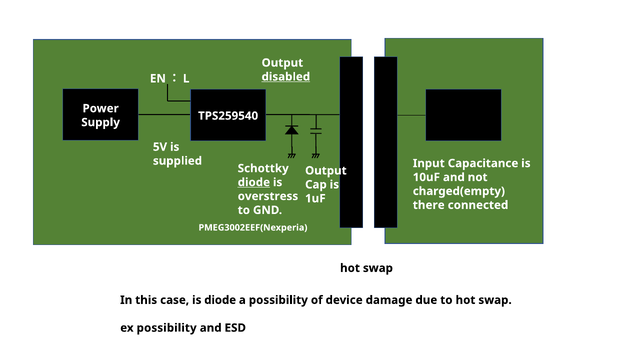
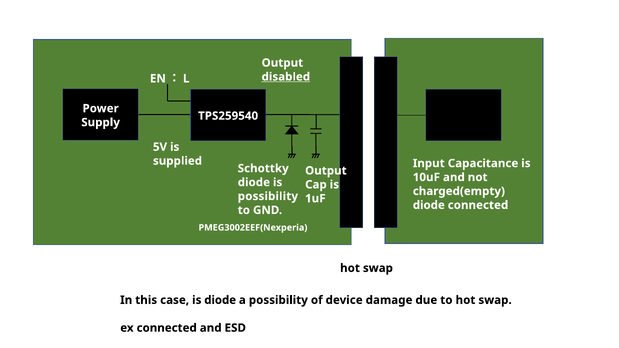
diode underline: present -> none (254, 182)
overstress: overstress -> possibility (268, 196)
there: there -> diode (429, 205)
ex possibility: possibility -> connected (167, 328)
